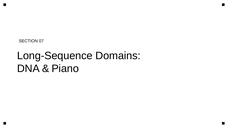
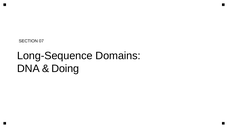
Piano: Piano -> Doing (65, 69)
